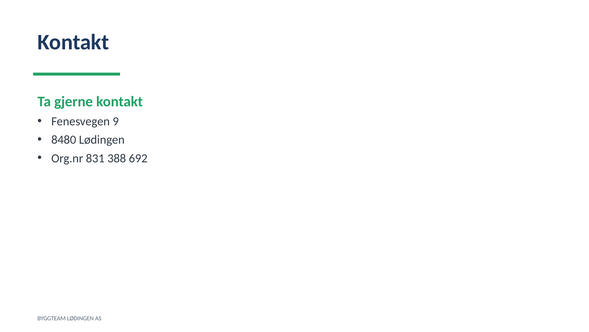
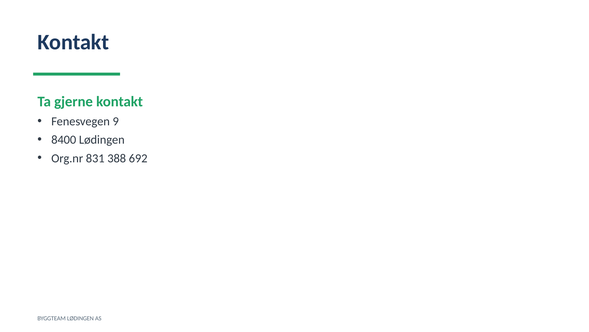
8480: 8480 -> 8400 (64, 140)
